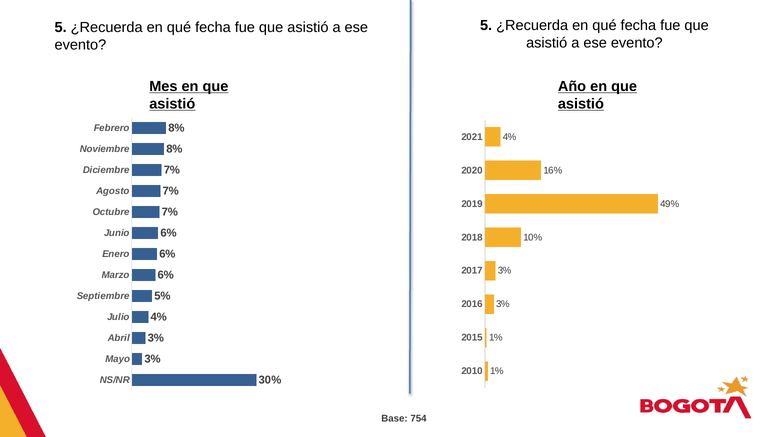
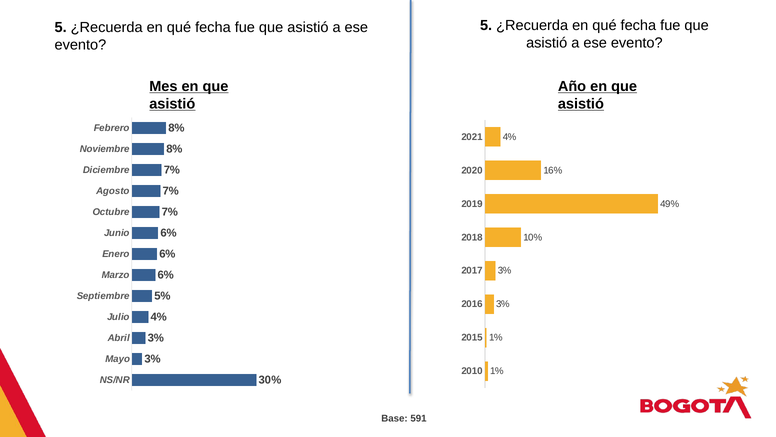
754: 754 -> 591 (418, 418)
